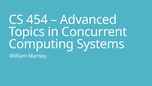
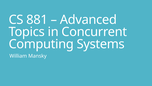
454: 454 -> 881 (37, 20)
